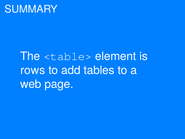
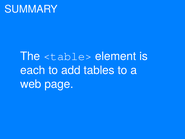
rows: rows -> each (33, 70)
